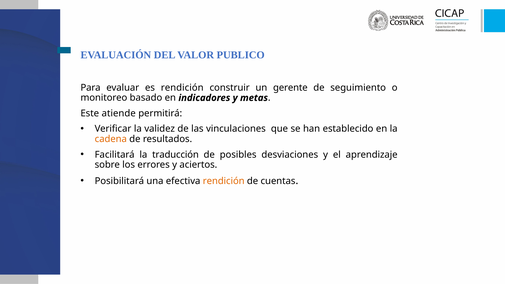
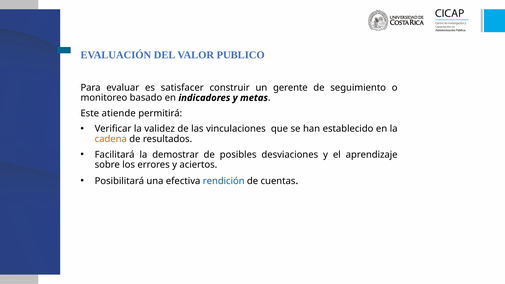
es rendición: rendición -> satisfacer (182, 88)
traducción: traducción -> demostrar (176, 155)
rendición colour: orange -> blue (224, 181)
